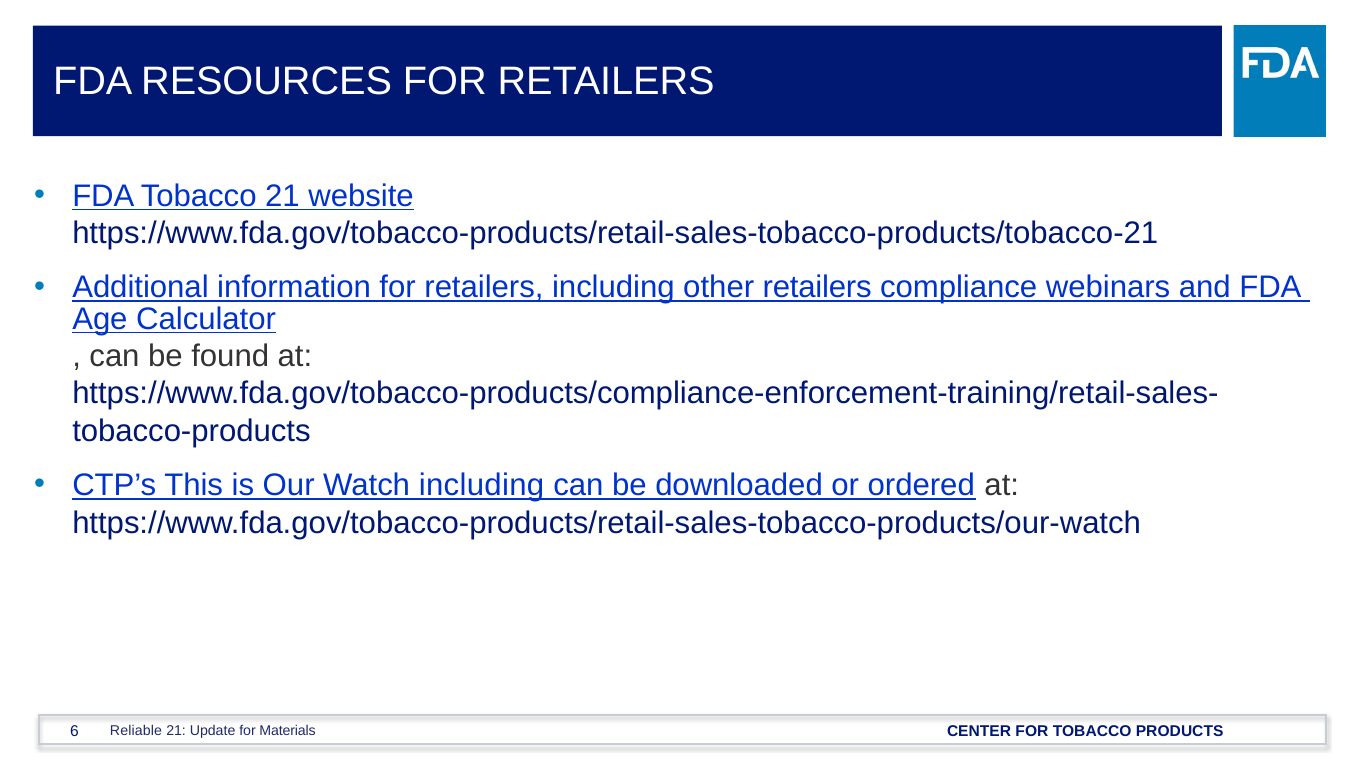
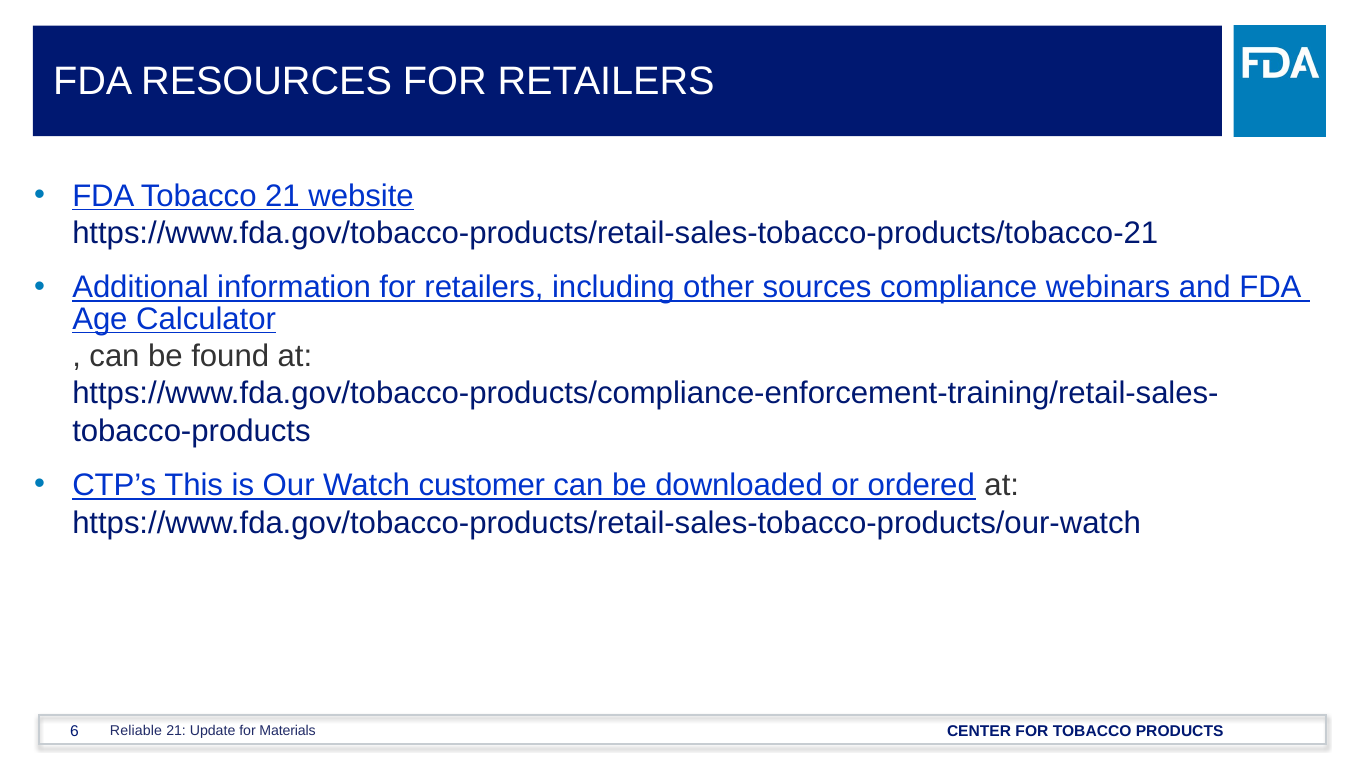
other retailers: retailers -> sources (817, 288)
Watch including: including -> customer (482, 485)
